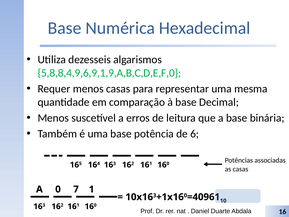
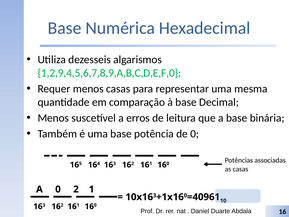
5,8,8,4,9,6,9,1,9,A,B,C,D,E,F,0: 5,8,8,4,9,6,9,1,9,A,B,C,D,E,F,0 -> 1,2,9,4,5,6,7,8,9,A,B,C,D,E,F,0 (109, 73)
de 6: 6 -> 0 (195, 134)
7: 7 -> 2 (76, 189)
